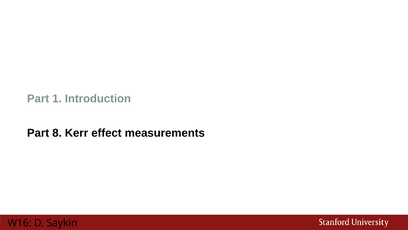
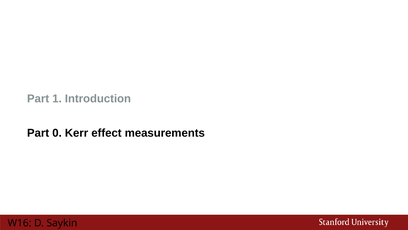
8: 8 -> 0 (57, 133)
